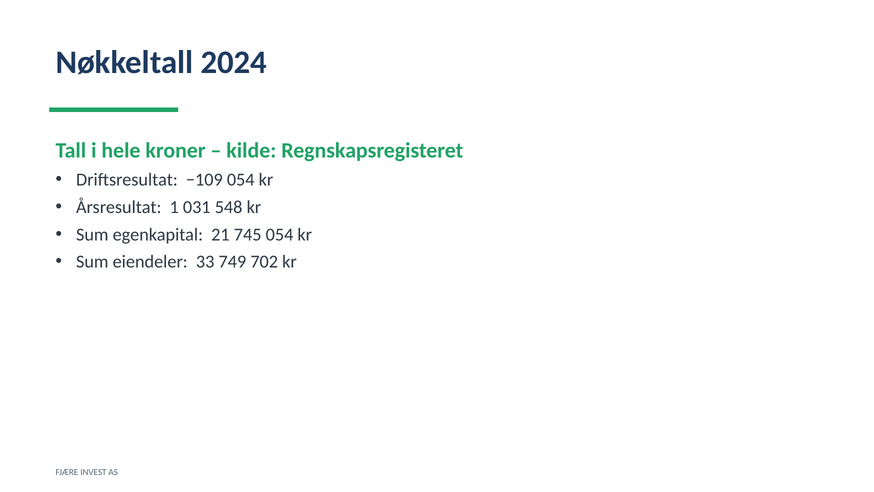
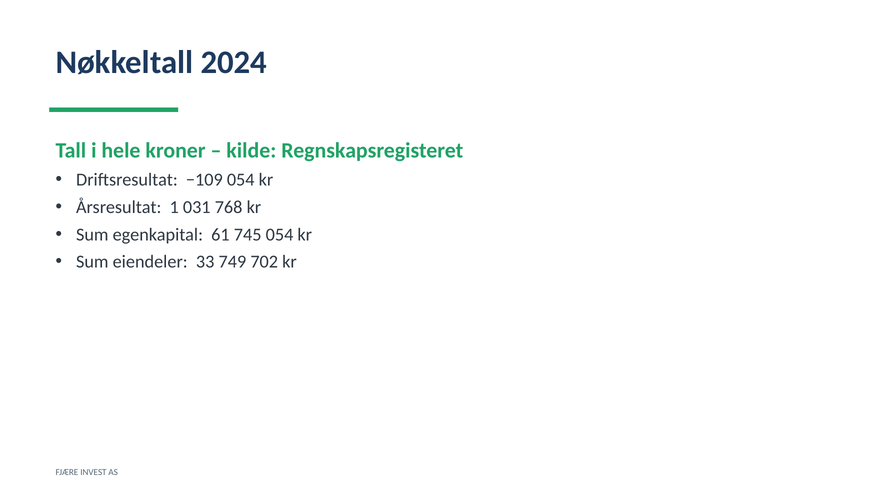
548: 548 -> 768 (229, 207)
21: 21 -> 61 (220, 234)
